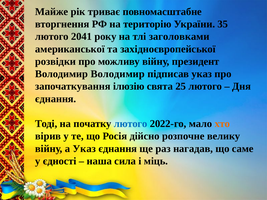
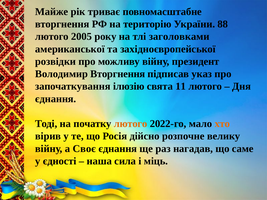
35: 35 -> 88 (223, 24)
2041: 2041 -> 2005 (82, 37)
Володимир Володимир: Володимир -> Вторгнення (118, 74)
25: 25 -> 11 (181, 86)
лютого colour: blue -> orange (131, 124)
а Указ: Указ -> Своє (84, 149)
